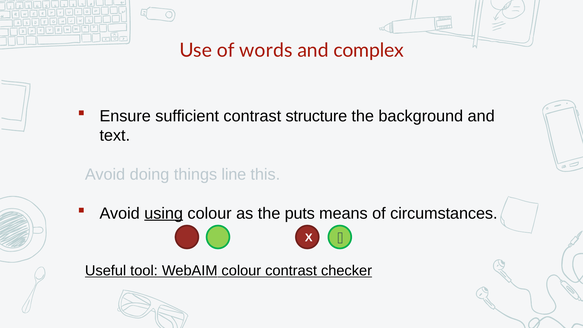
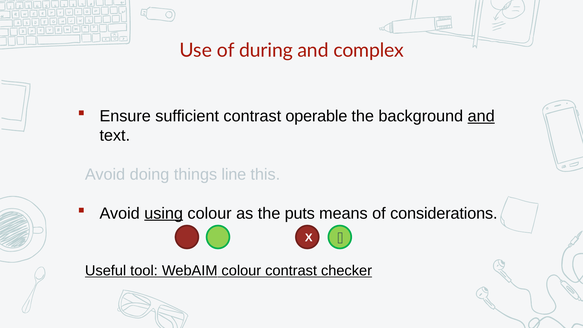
words: words -> during (266, 51)
structure: structure -> operable (316, 116)
and underline: none -> present (481, 116)
circumstances: circumstances -> considerations (444, 213)
